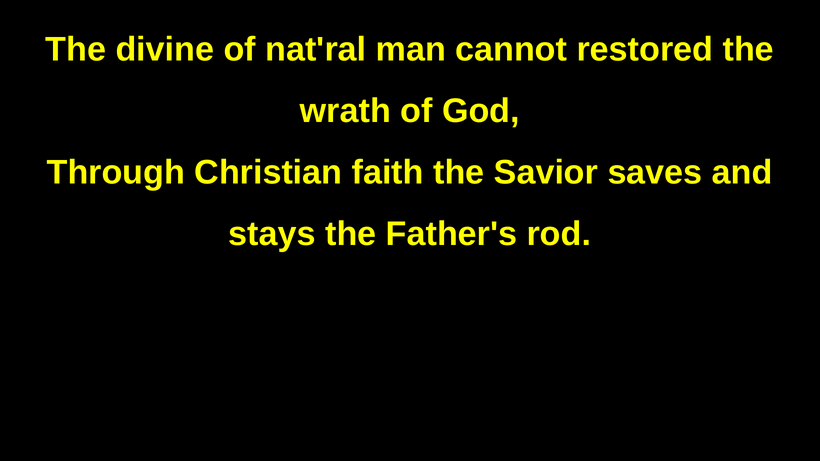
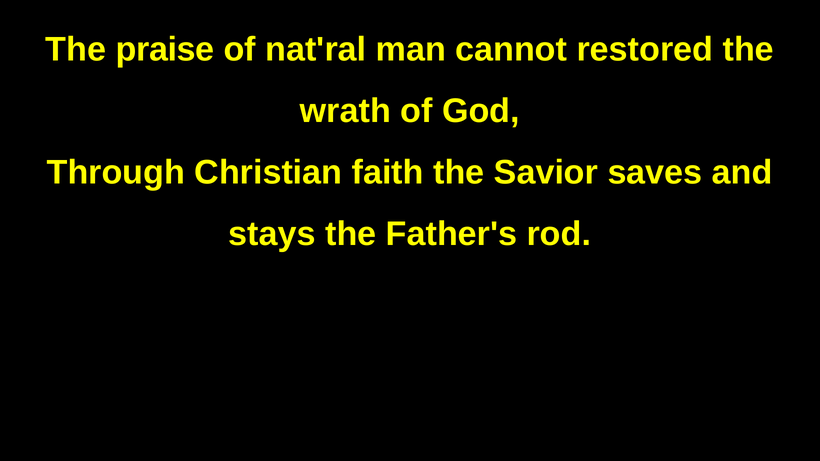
divine: divine -> praise (165, 50)
